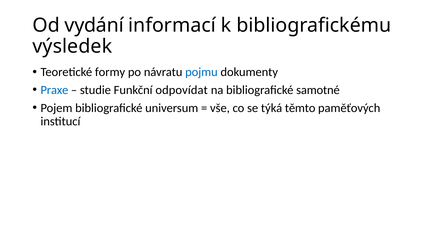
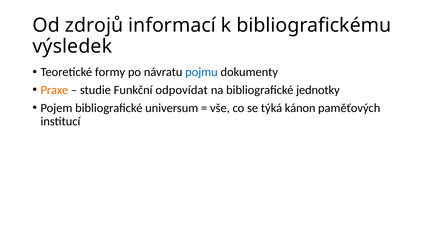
vydání: vydání -> zdrojů (94, 25)
Praxe colour: blue -> orange (54, 90)
samotné: samotné -> jednotky (318, 90)
těmto: těmto -> kánon (300, 108)
